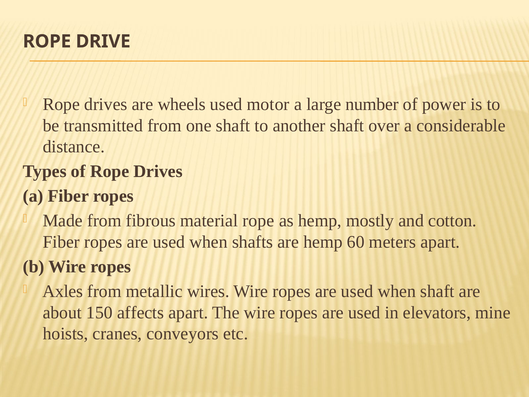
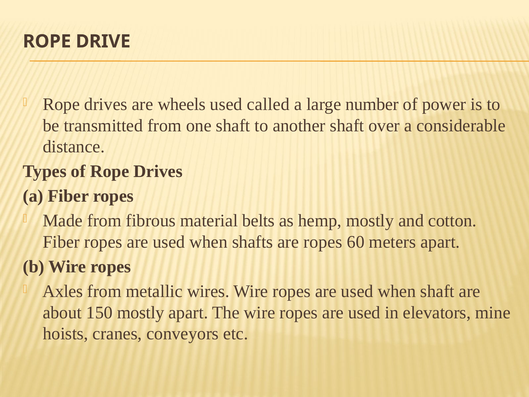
motor: motor -> called (268, 104)
material rope: rope -> belts (259, 221)
are hemp: hemp -> ropes (323, 242)
150 affects: affects -> mostly (141, 312)
